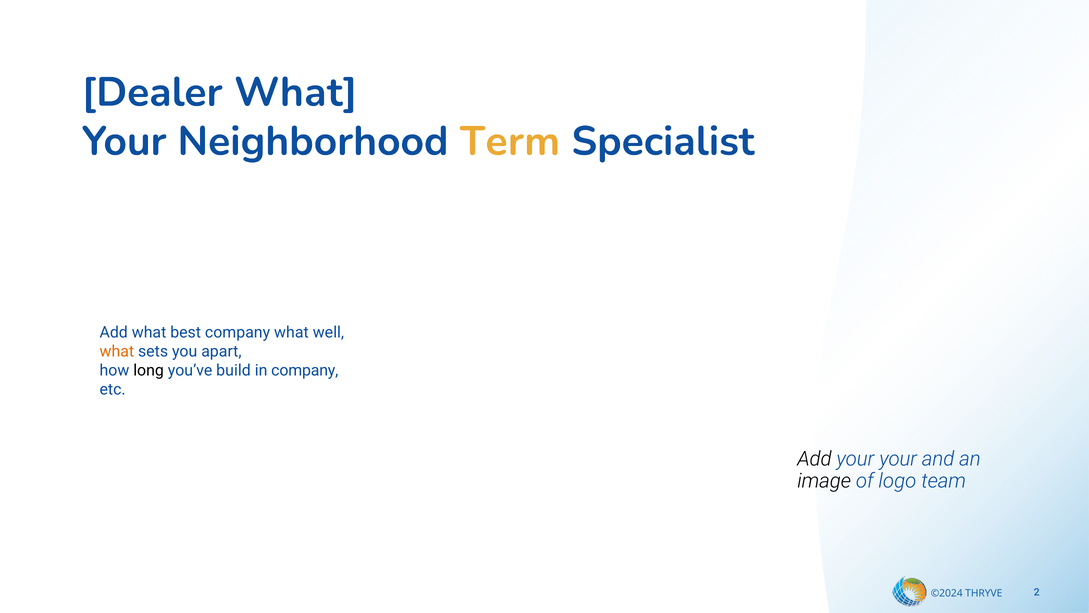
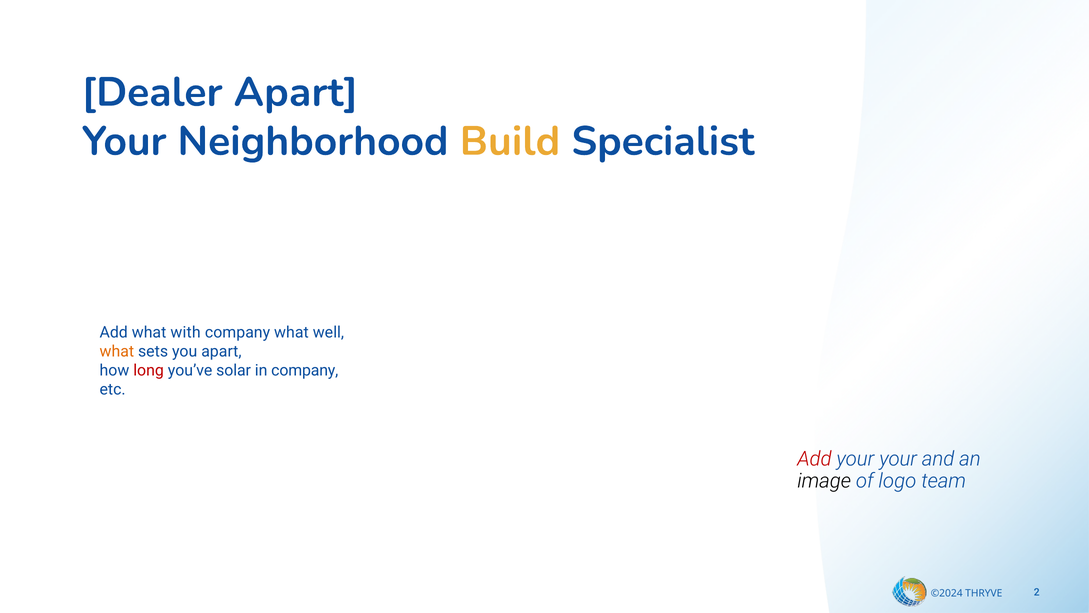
Dealer What: What -> Apart (296, 92)
Term: Term -> Build (510, 141)
best: best -> with (186, 332)
long colour: black -> red (149, 370)
build: build -> solar (234, 370)
Add colour: black -> red (814, 459)
